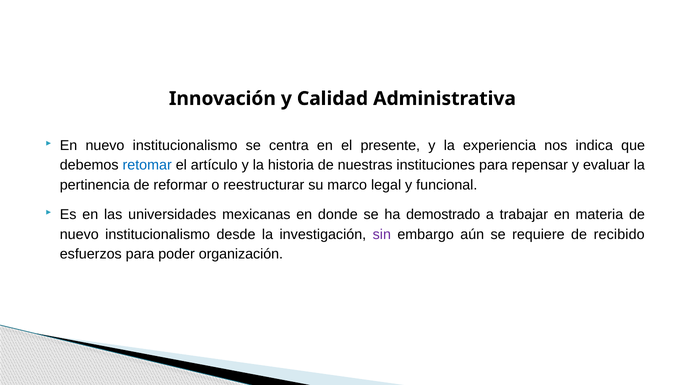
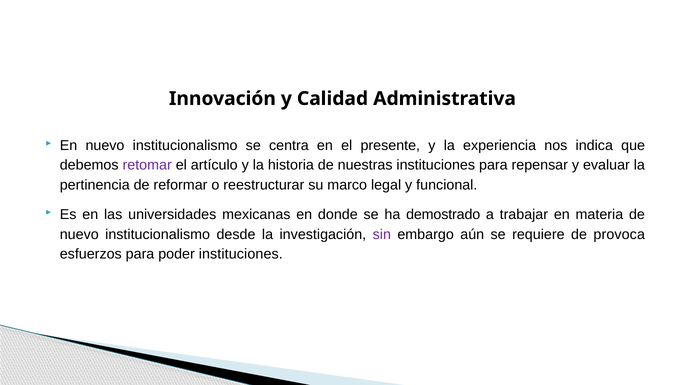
retomar colour: blue -> purple (147, 165)
recibido: recibido -> provoca (619, 234)
poder organización: organización -> instituciones (241, 254)
